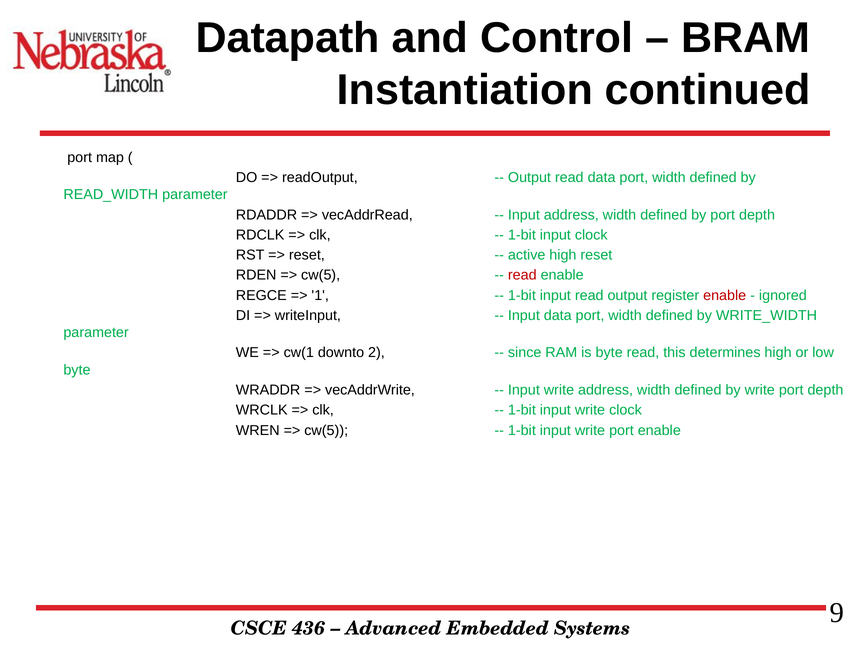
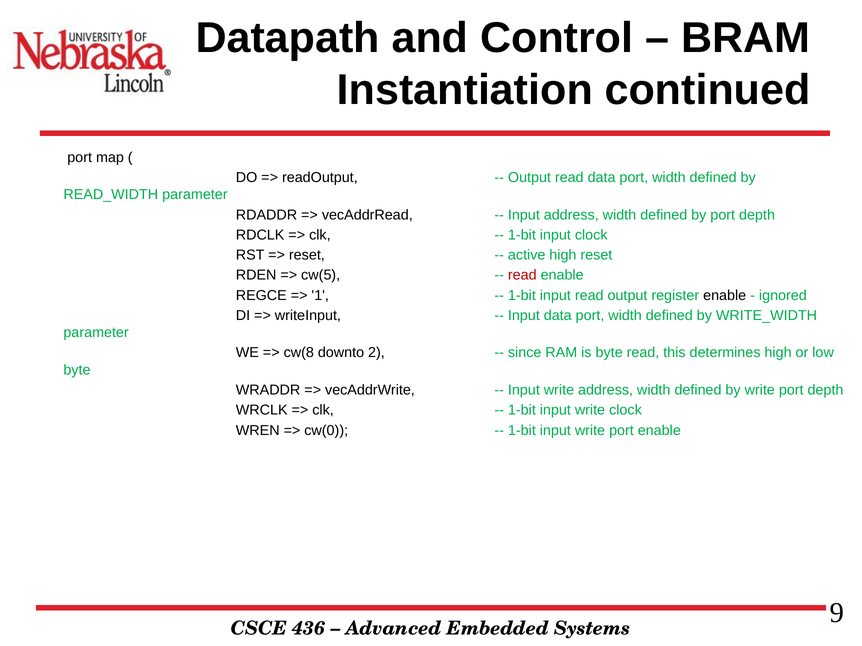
enable colour: red -> black (725, 296)
cw(1: cw(1 -> cw(8 (299, 353)
cw(5: cw(5 -> cw(0 (326, 431)
